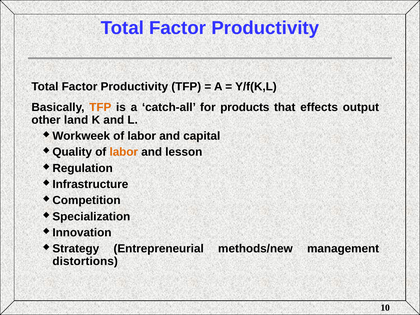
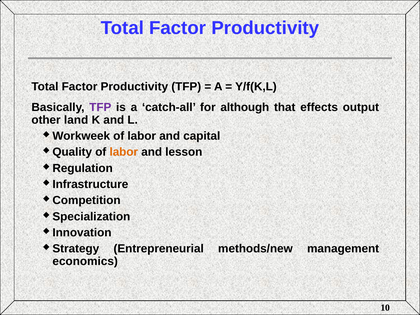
TFP colour: orange -> purple (100, 107)
products: products -> although (245, 107)
distortions: distortions -> economics (85, 261)
